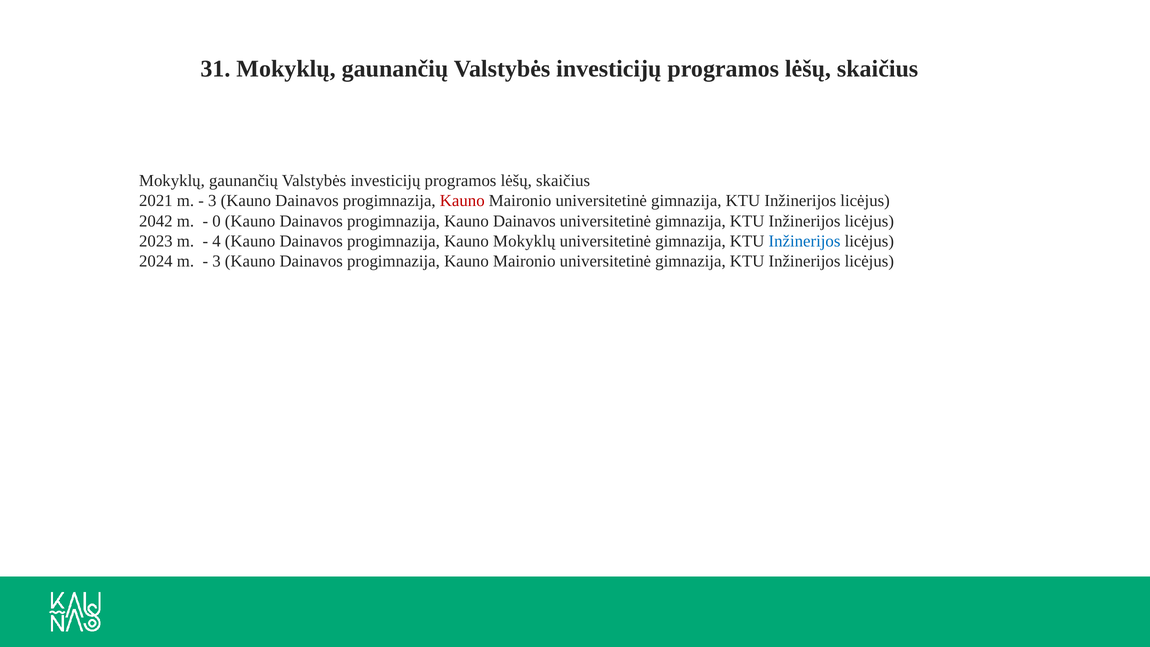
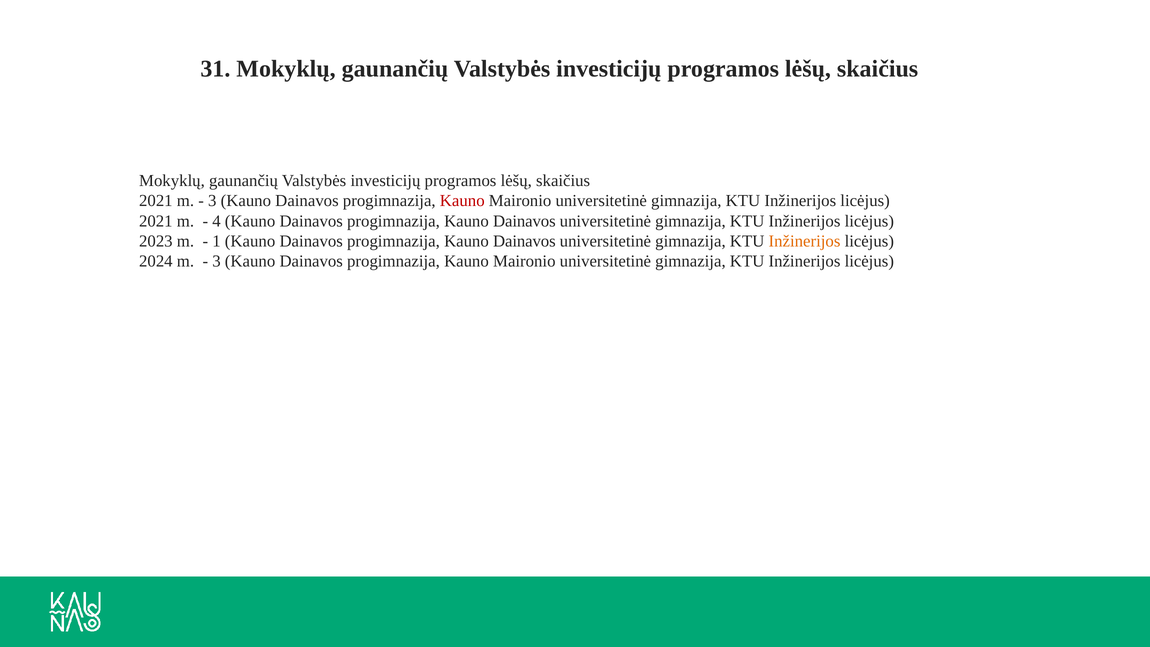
2042: 2042 -> 2021 (156, 221)
0: 0 -> 4 (217, 221)
4: 4 -> 1 (217, 241)
Mokyklų: Mokyklų -> Dainavos (524, 241)
Inžinerijos colour: blue -> orange (805, 241)
